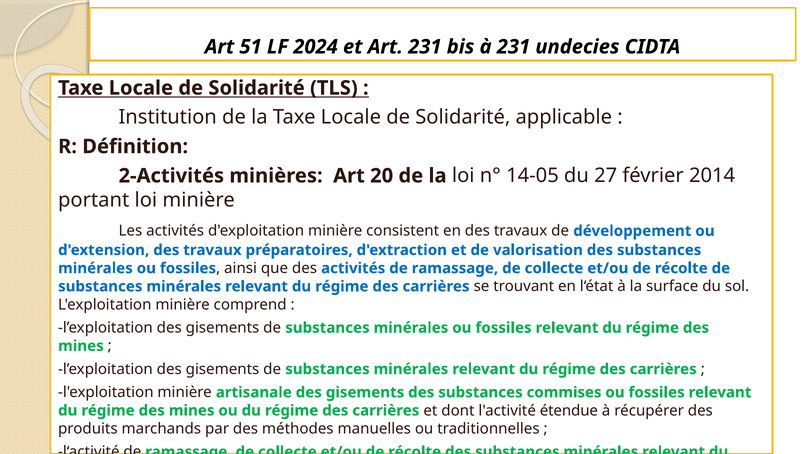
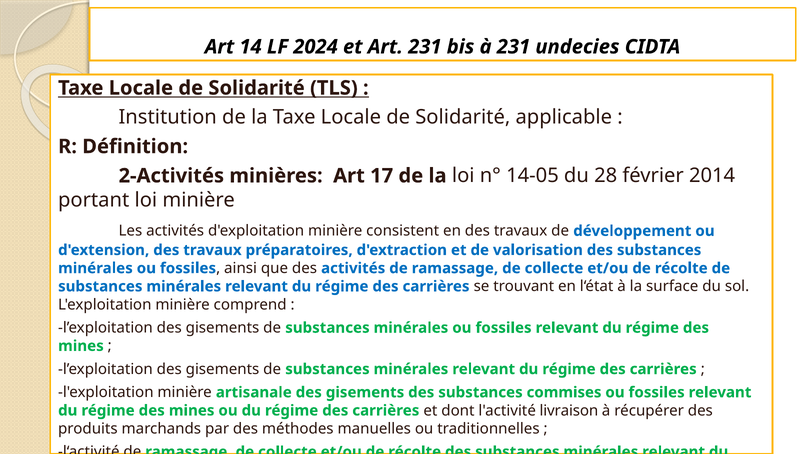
51: 51 -> 14 (251, 47)
20: 20 -> 17 (382, 176)
27: 27 -> 28 (606, 176)
étendue: étendue -> livraison (569, 410)
